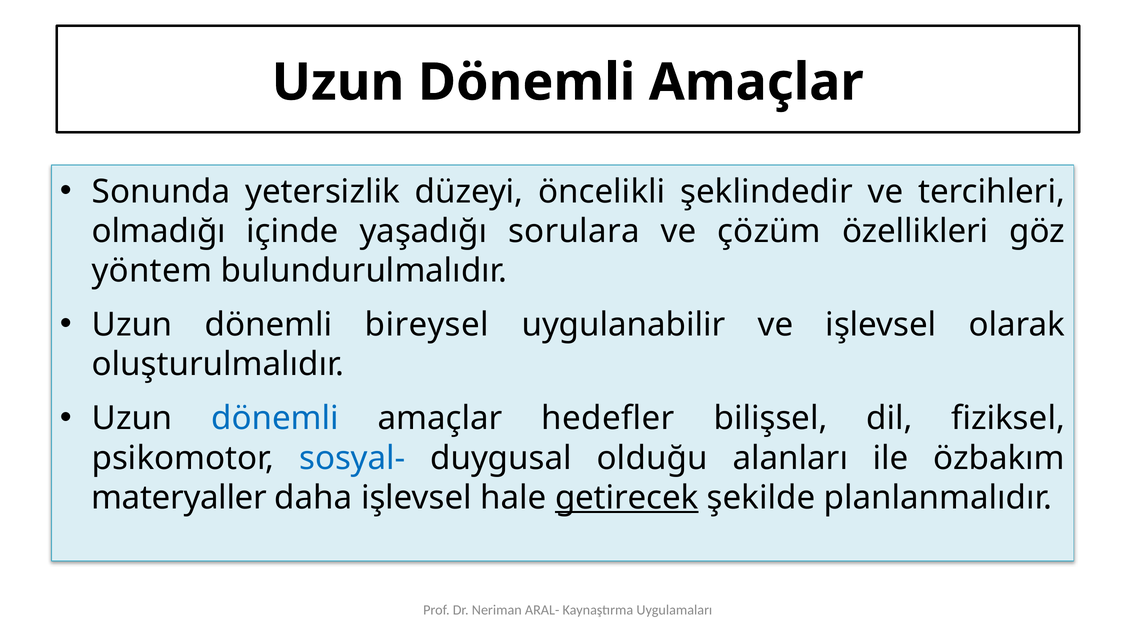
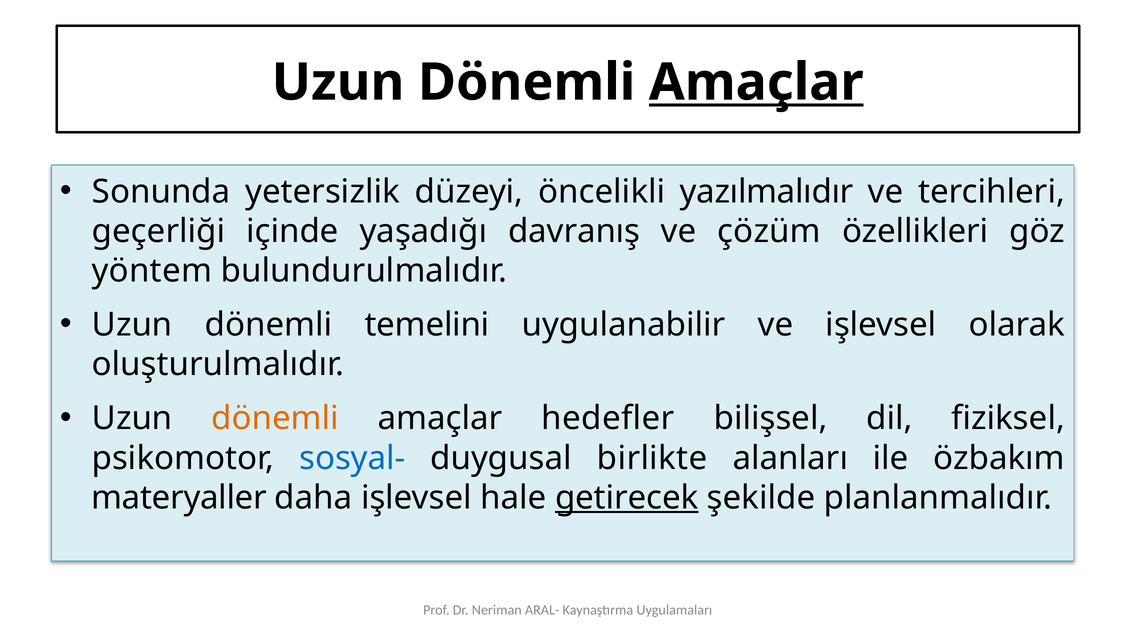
Amaçlar underline: none -> present (756, 82)
şeklindedir: şeklindedir -> yazılmalıdır (767, 192)
olmadığı: olmadığı -> geçerliği (159, 231)
sorulara: sorulara -> davranış (574, 231)
bireysel: bireysel -> temelini (427, 325)
dönemli colour: blue -> orange (275, 418)
olduğu: olduğu -> birlikte (652, 458)
